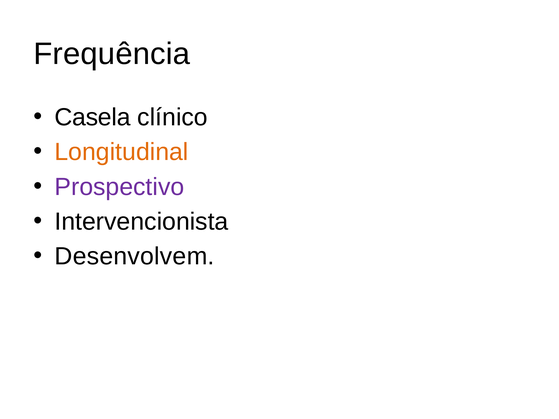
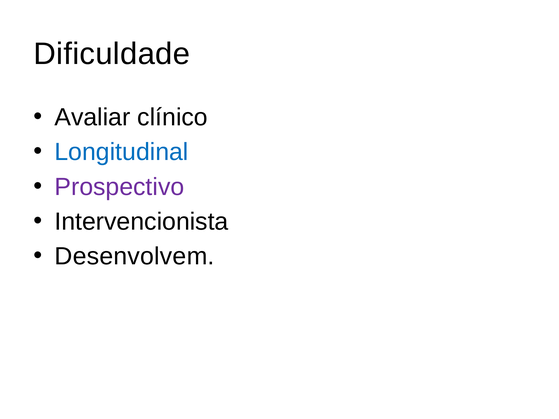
Frequência: Frequência -> Dificuldade (112, 54)
Casela: Casela -> Avaliar (92, 117)
Longitudinal colour: orange -> blue (121, 152)
